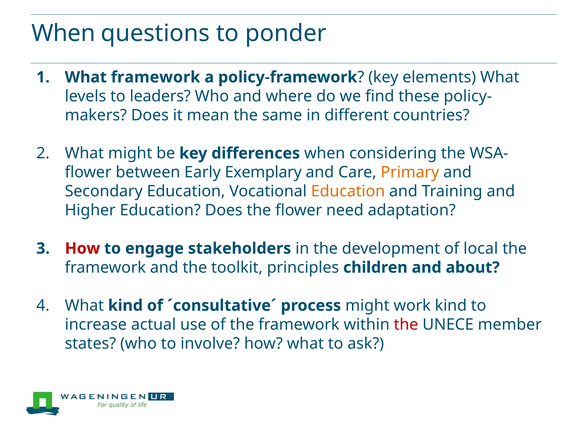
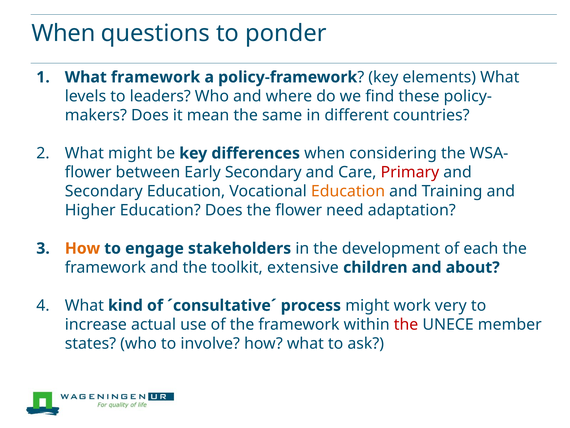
Early Exemplary: Exemplary -> Secondary (263, 172)
Primary colour: orange -> red (410, 172)
How colour: red -> orange (82, 248)
local: local -> each (481, 248)
principles: principles -> extensive (303, 267)
work kind: kind -> very (451, 305)
